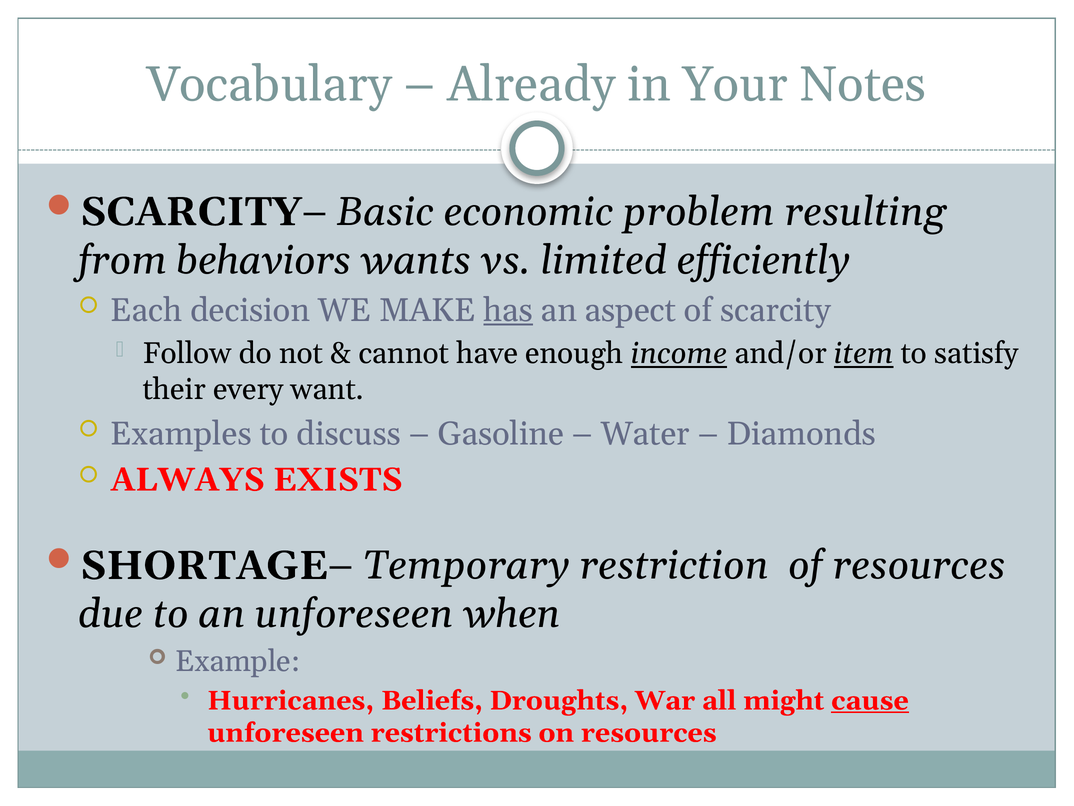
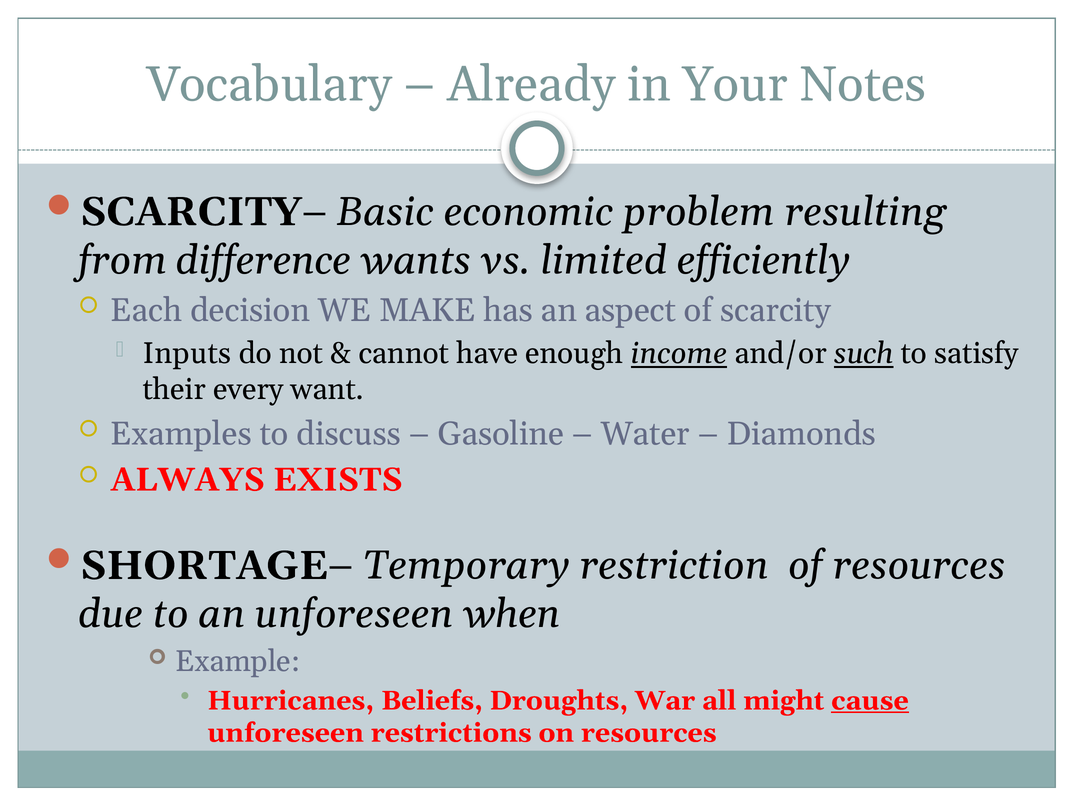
behaviors: behaviors -> difference (264, 260)
has underline: present -> none (508, 310)
Follow: Follow -> Inputs (187, 353)
item: item -> such (864, 353)
